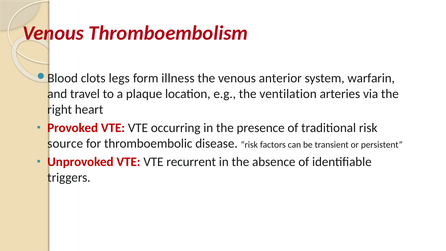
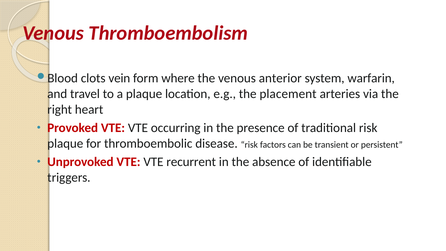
legs: legs -> vein (119, 78)
illness: illness -> where (178, 78)
ventilation: ventilation -> placement (288, 94)
source: source -> plaque (65, 144)
